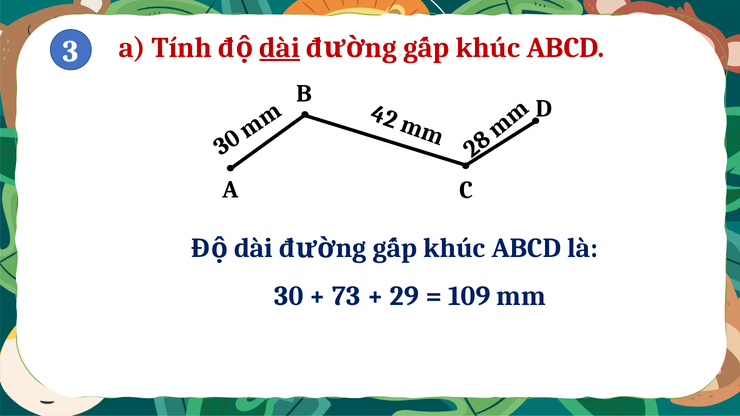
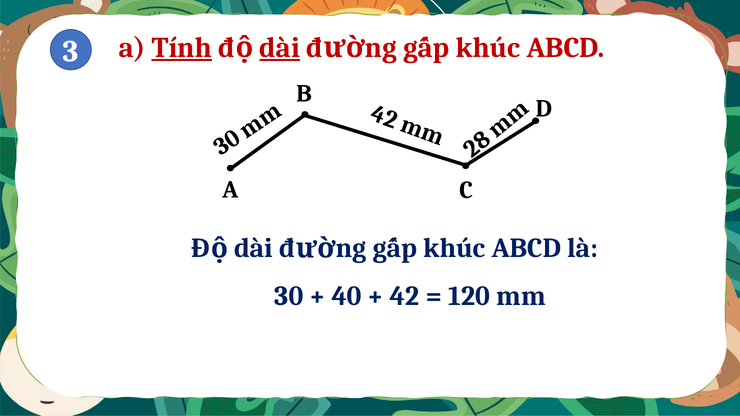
Tính underline: none -> present (182, 48)
73: 73 -> 40 (347, 296)
29: 29 -> 42 (405, 296)
109: 109 -> 120 (469, 296)
